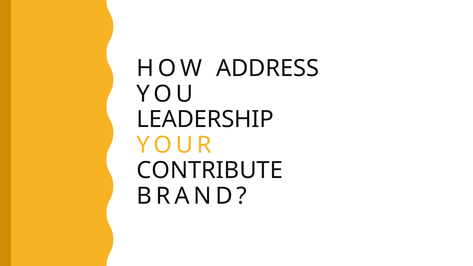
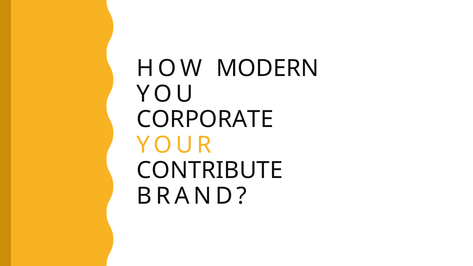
ADDRESS: ADDRESS -> MODERN (267, 68)
LEADERSHIP: LEADERSHIP -> CORPORATE (205, 119)
